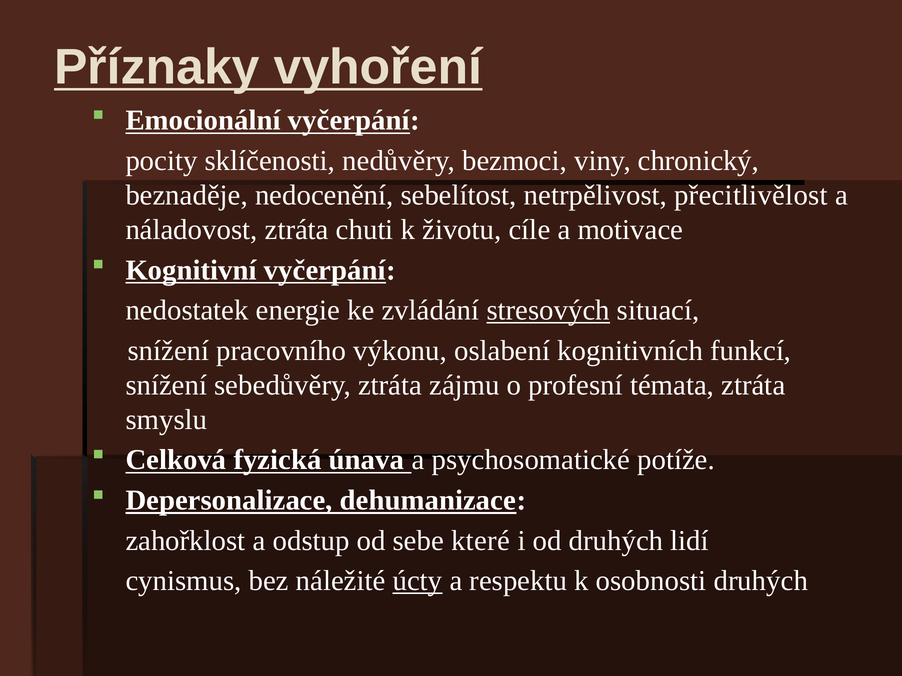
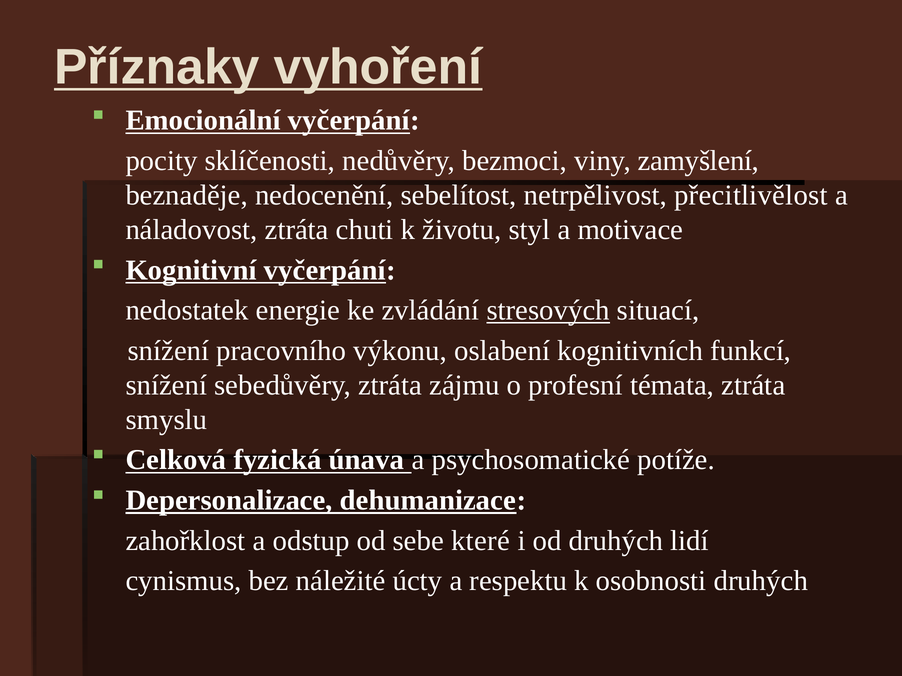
chronický: chronický -> zamyšlení (698, 161)
cíle: cíle -> styl (529, 230)
úcty underline: present -> none (417, 581)
